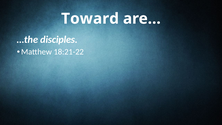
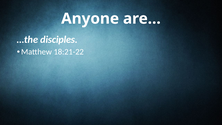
Toward: Toward -> Anyone (90, 19)
